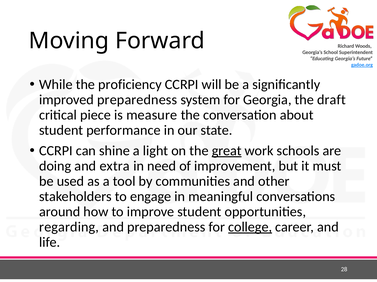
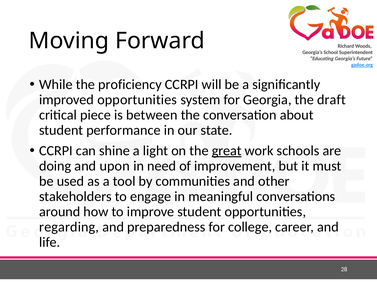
improved preparedness: preparedness -> opportunities (137, 100)
measure: measure -> between (152, 115)
extra: extra -> upon (115, 166)
college underline: present -> none (250, 228)
